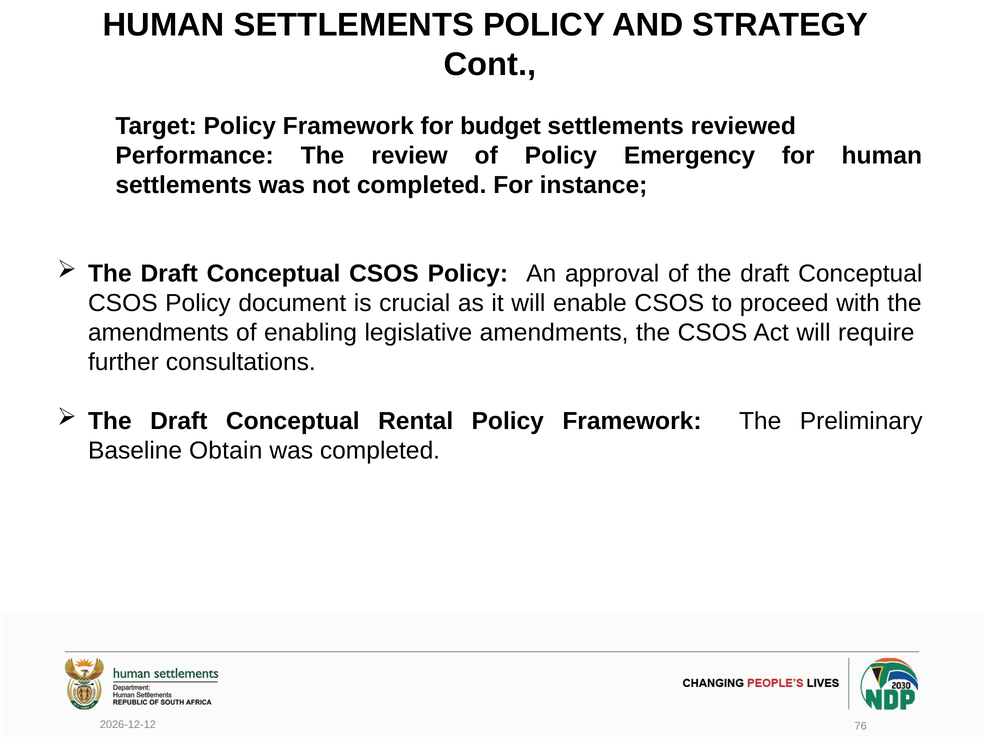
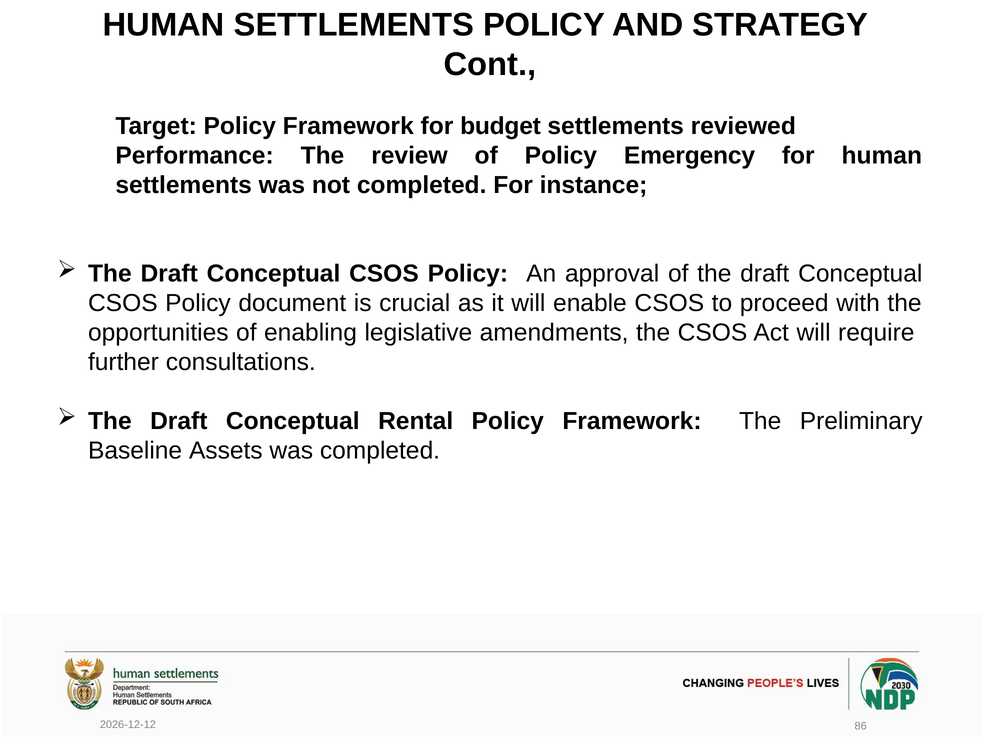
amendments: amendments -> opportunities (158, 333)
Obtain: Obtain -> Assets (226, 451)
76: 76 -> 86 (861, 727)
